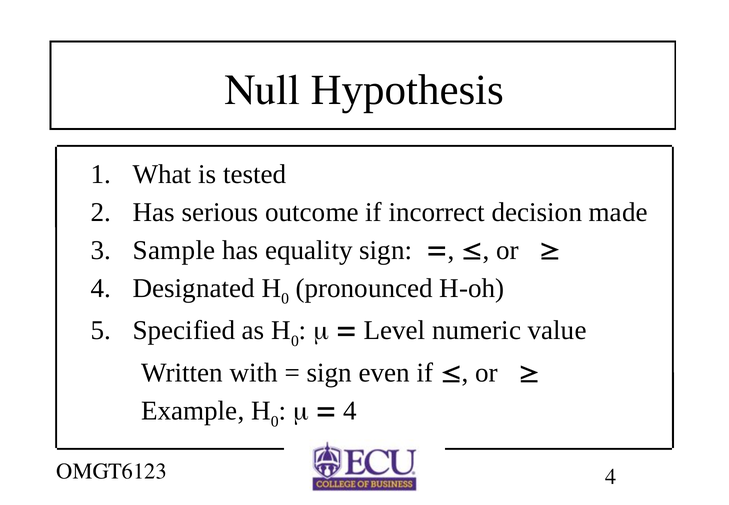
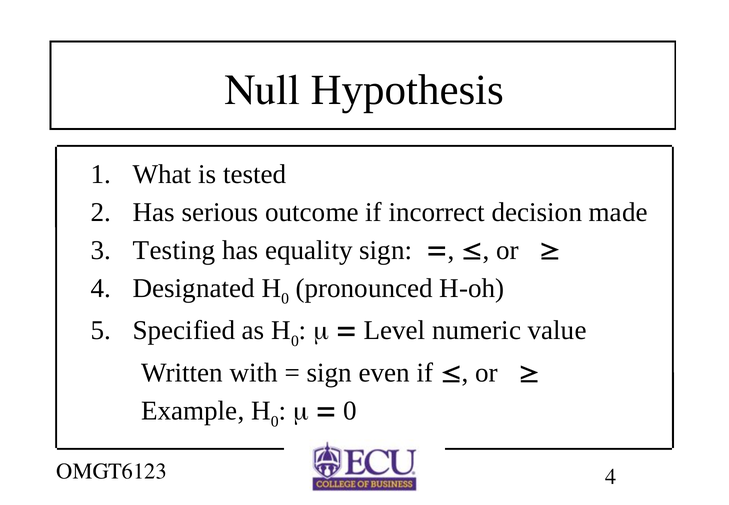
Sample: Sample -> Testing (174, 250)
4: 4 -> 0 (350, 411)
